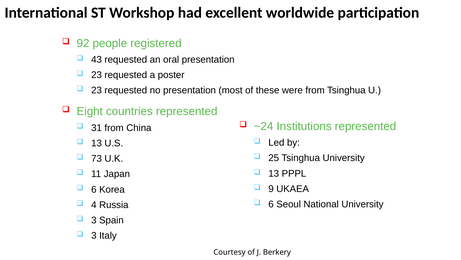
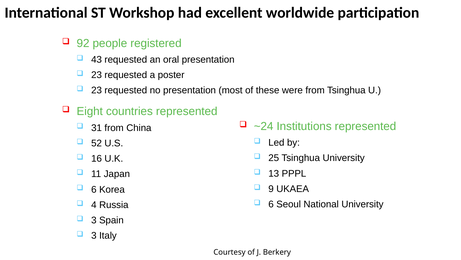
13: 13 -> 52 (97, 143)
73: 73 -> 16 (97, 158)
